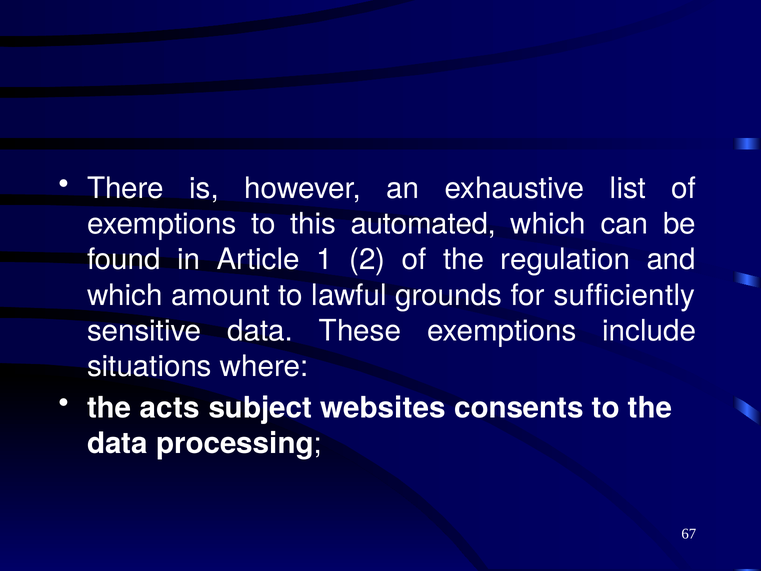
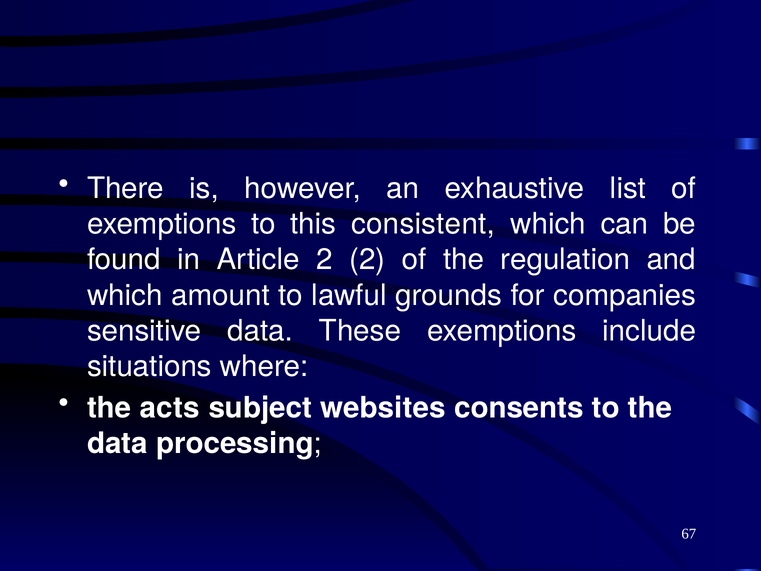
automated: automated -> consistent (423, 224)
Article 1: 1 -> 2 (324, 260)
sufficiently: sufficiently -> companies (625, 295)
